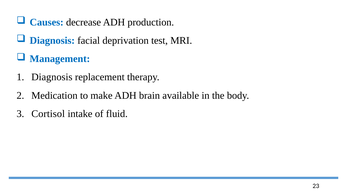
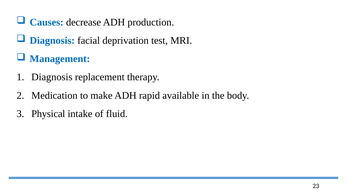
brain: brain -> rapid (149, 96)
Cortisol: Cortisol -> Physical (48, 114)
